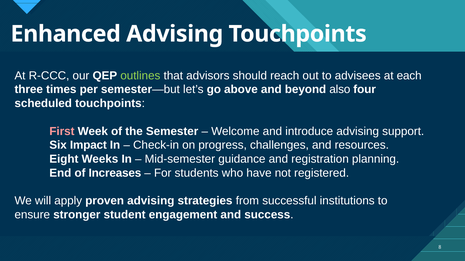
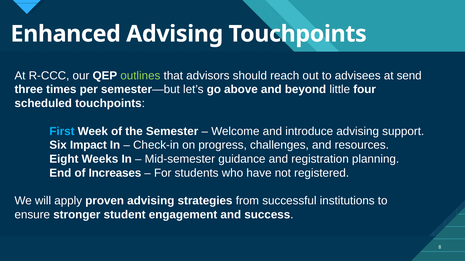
each: each -> send (409, 76)
also: also -> little (340, 90)
First colour: pink -> light blue (62, 132)
